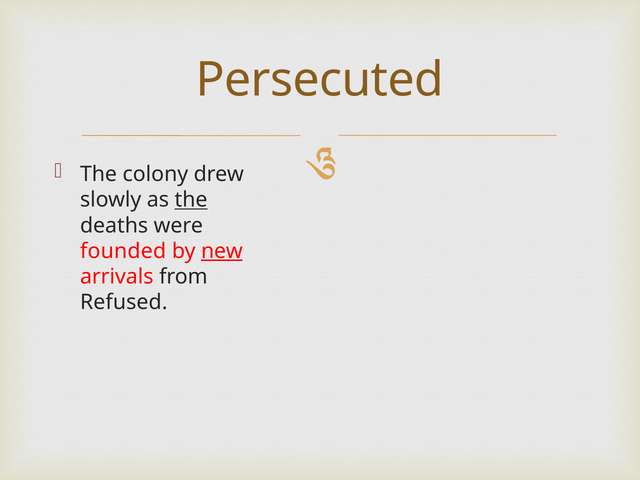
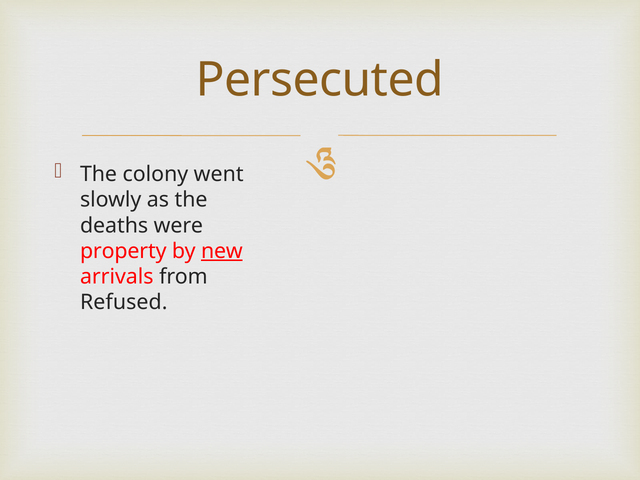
drew: drew -> went (219, 174)
the underline: present -> none (191, 200)
founded: founded -> property (123, 251)
